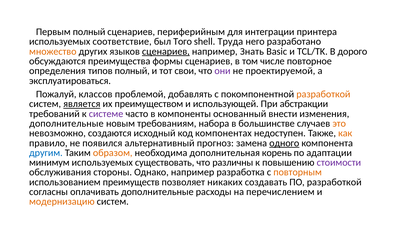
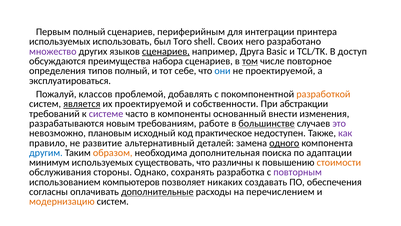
соответствие: соответствие -> использовать (122, 42)
Труда: Труда -> Своих (230, 42)
множество colour: orange -> purple (53, 51)
Знать: Знать -> Друга (252, 51)
дорого: дорого -> доступ (352, 51)
формы: формы -> набора (168, 61)
том underline: none -> present (250, 61)
свои: свои -> себе (185, 71)
они colour: purple -> blue (223, 71)
их преимуществом: преимуществом -> проектируемой (149, 104)
использующей: использующей -> собственности (226, 104)
дополнительные: дополнительные -> разрабатываются (67, 123)
набора: набора -> работе (214, 123)
большинстве underline: none -> present (267, 123)
это colour: orange -> purple (339, 123)
создаются: создаются -> плановым (110, 133)
компонентах: компонентах -> практическое (224, 133)
как colour: orange -> purple (345, 133)
появился: появился -> развитие (102, 143)
прогноз: прогноз -> деталей (215, 143)
корень: корень -> поиска (277, 153)
стоимости colour: purple -> orange (339, 162)
Однако например: например -> сохранять (193, 172)
повторным colour: orange -> purple (298, 172)
преимуществ: преимуществ -> компьютеров (131, 182)
ПО разработкой: разработкой -> обеспечения (334, 182)
дополнительные underline: none -> present (157, 192)
